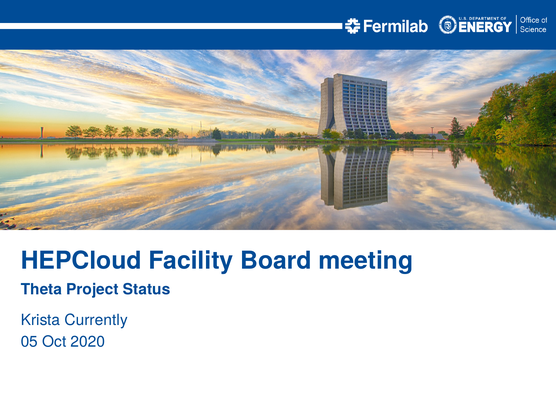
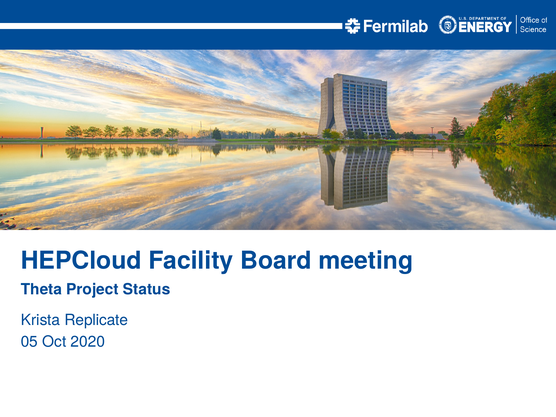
Currently: Currently -> Replicate (96, 320)
